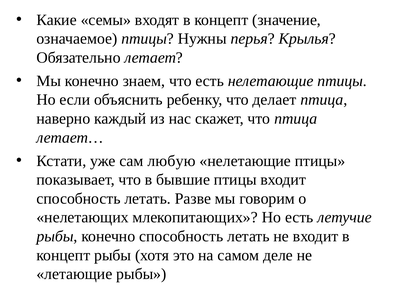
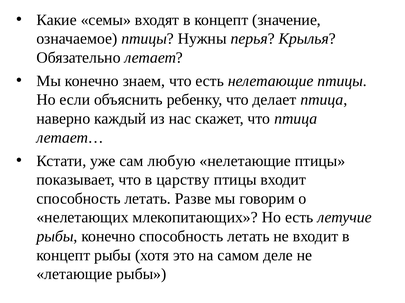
бывшие: бывшие -> царству (183, 180)
